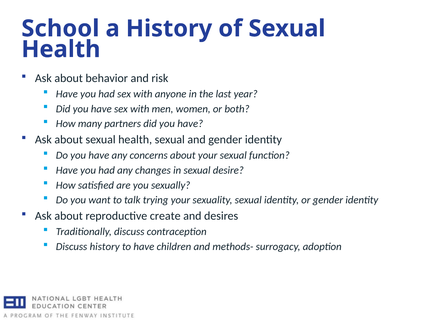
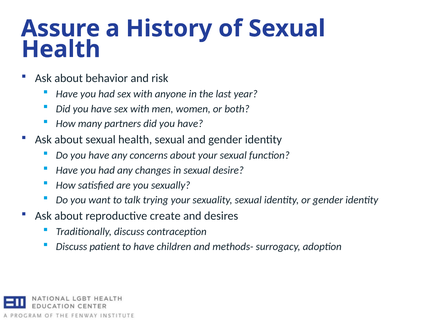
School: School -> Assure (61, 29)
Discuss history: history -> patient (105, 247)
